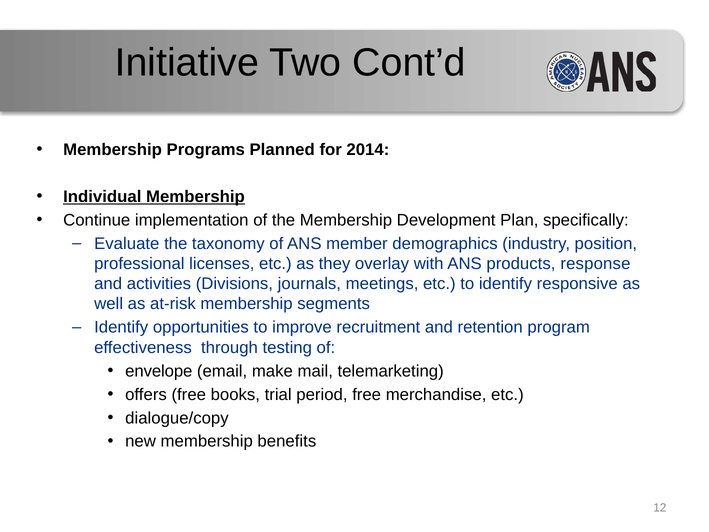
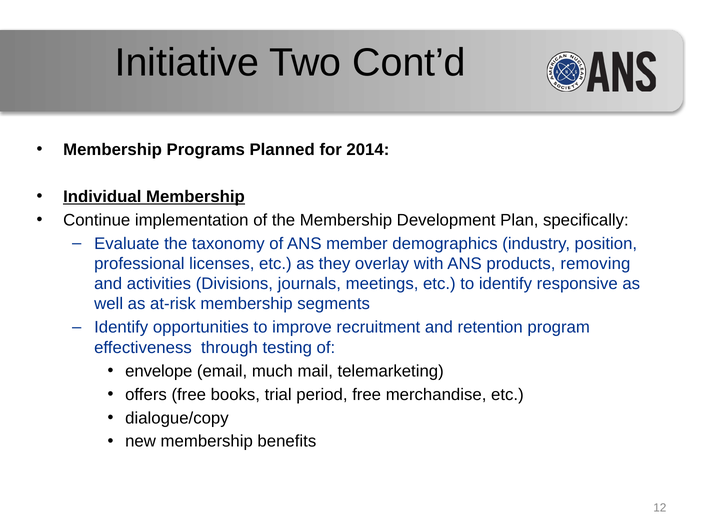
response: response -> removing (595, 264)
make: make -> much (272, 371)
